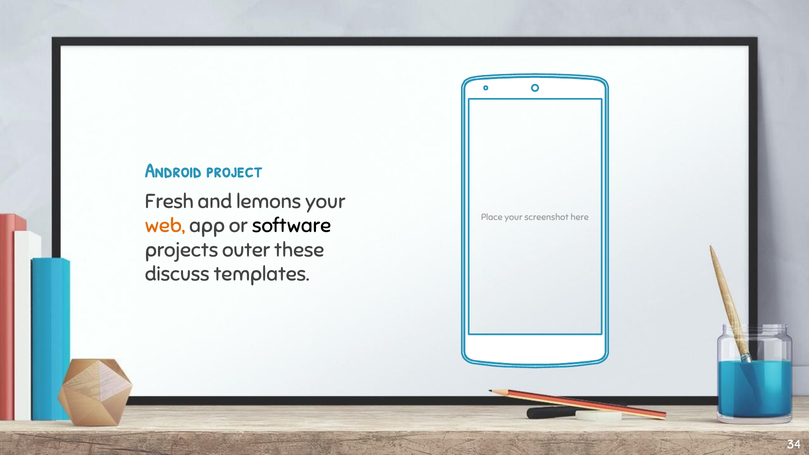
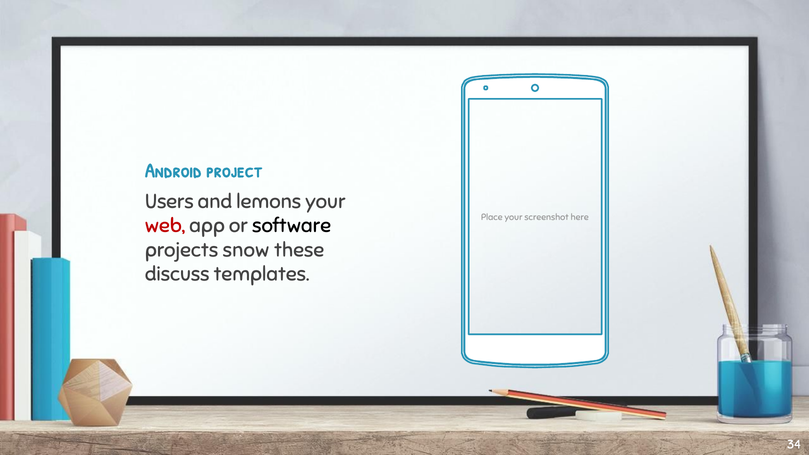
Fresh: Fresh -> Users (169, 202)
web colour: orange -> red (165, 226)
outer: outer -> snow (246, 250)
